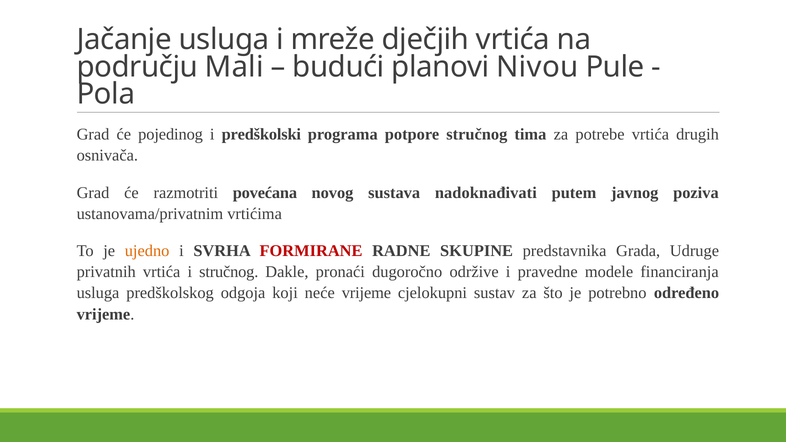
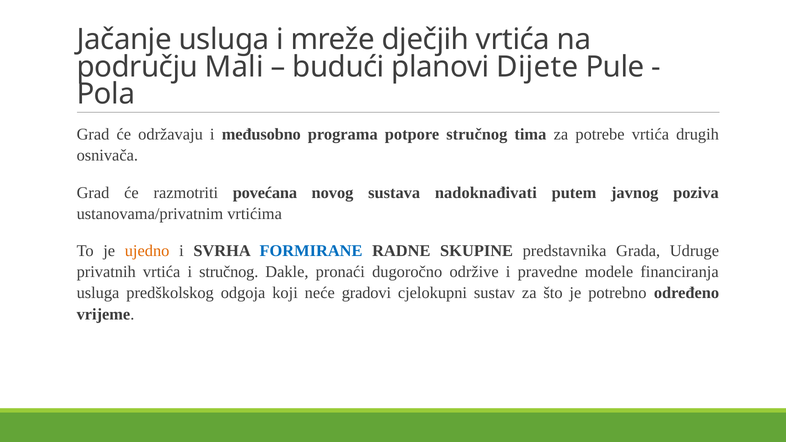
Nivou: Nivou -> Dijete (537, 67)
pojedinog: pojedinog -> održavaju (171, 134)
predškolski: predškolski -> međusobno (261, 134)
FORMIRANE colour: red -> blue (311, 251)
neće vrijeme: vrijeme -> gradovi (366, 293)
